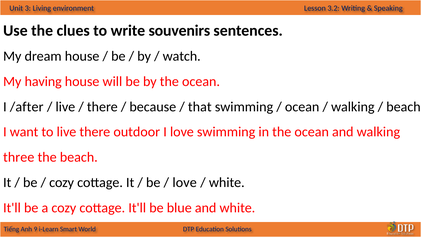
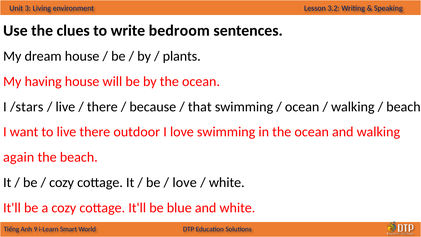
souvenirs: souvenirs -> bedroom (179, 31)
watch: watch -> plants (182, 56)
/after: /after -> /stars (27, 107)
three: three -> again (19, 157)
